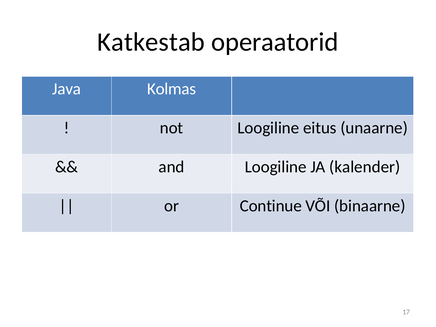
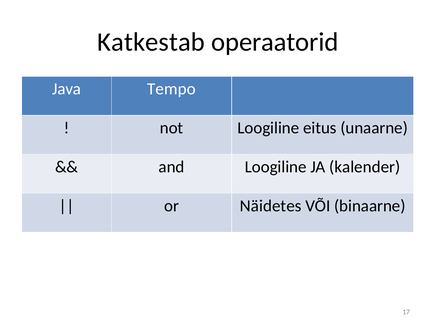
Kolmas: Kolmas -> Tempo (171, 89)
Continue: Continue -> Näidetes (271, 206)
